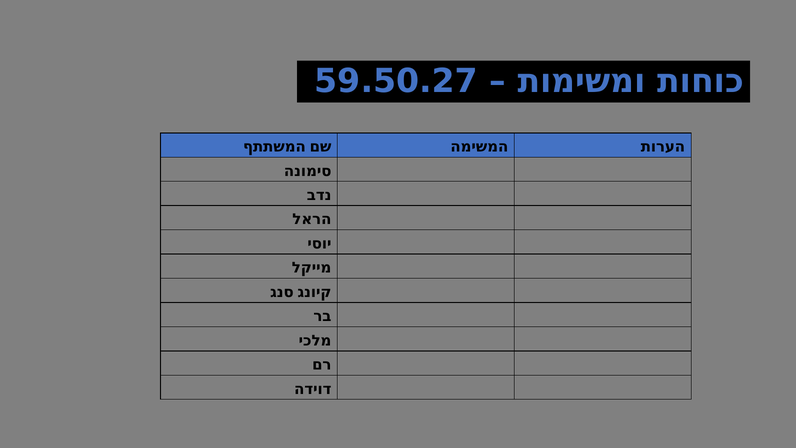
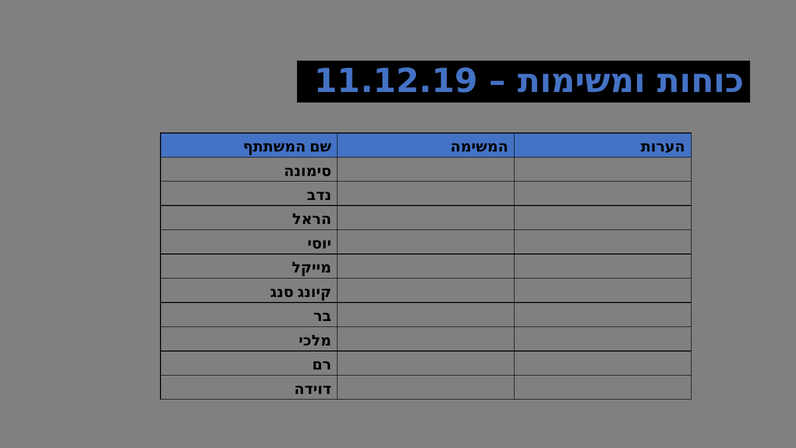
59.50.27: 59.50.27 -> 11.12.19 (396, 81)
